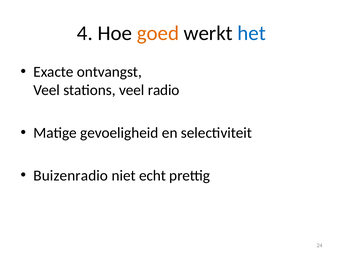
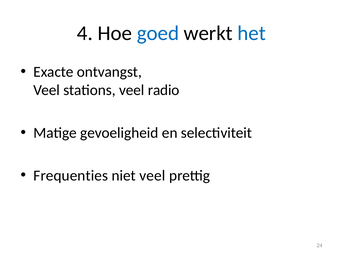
goed colour: orange -> blue (158, 33)
Buizenradio: Buizenradio -> Frequenties (71, 176)
niet echt: echt -> veel (152, 176)
